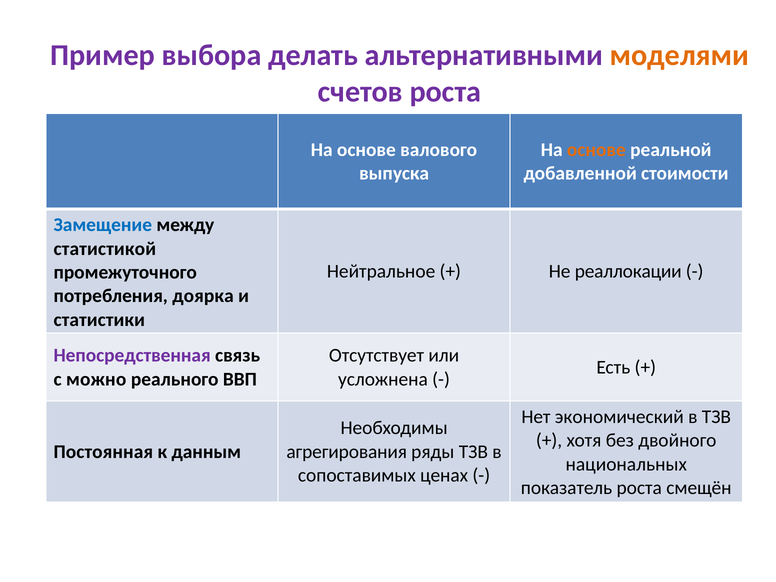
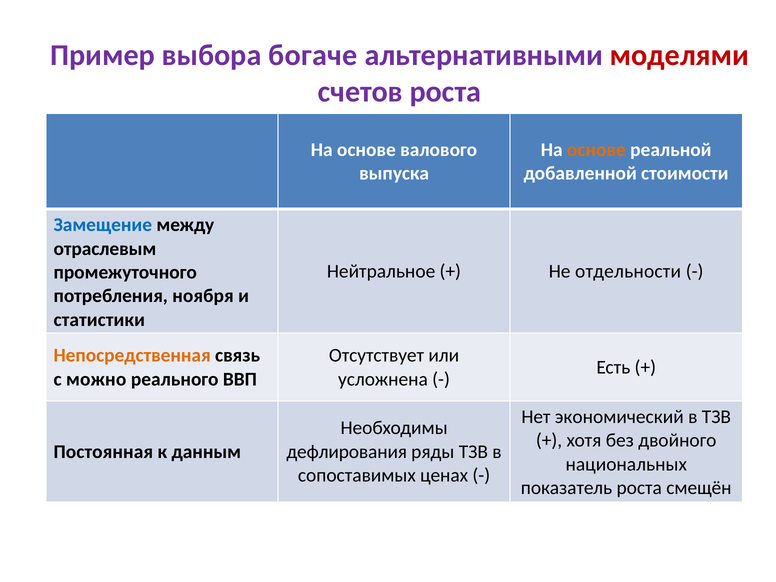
делать: делать -> богаче (313, 55)
моделями colour: orange -> red (679, 55)
статистикой: статистикой -> отраслевым (105, 249)
реаллокации: реаллокации -> отдельности (628, 271)
доярка: доярка -> ноября (203, 296)
Непосредственная colour: purple -> orange (132, 355)
агрегирования: агрегирования -> дефлирования (347, 452)
